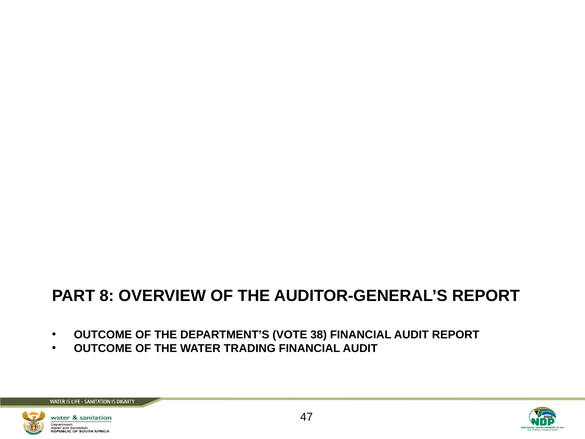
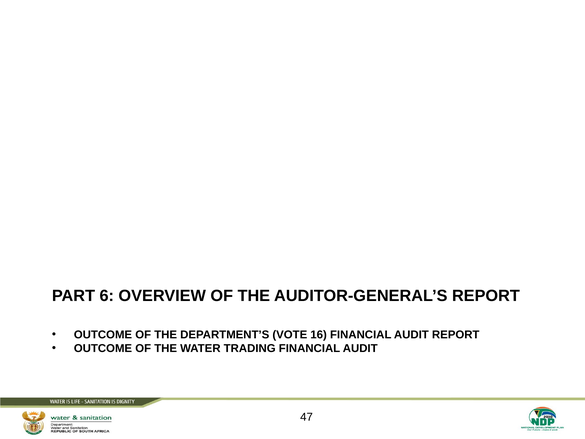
8: 8 -> 6 (107, 296)
38: 38 -> 16 (319, 334)
